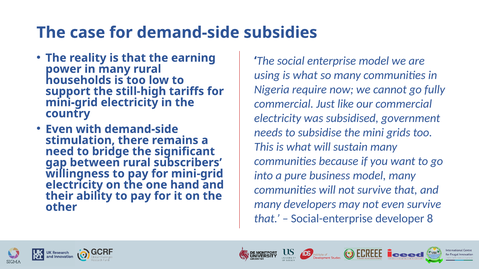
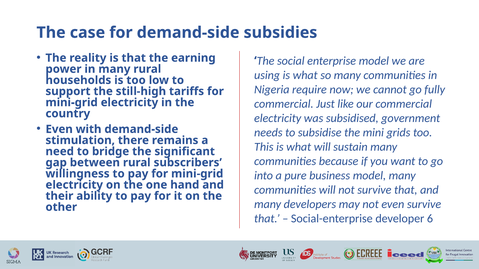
8: 8 -> 6 (430, 219)
